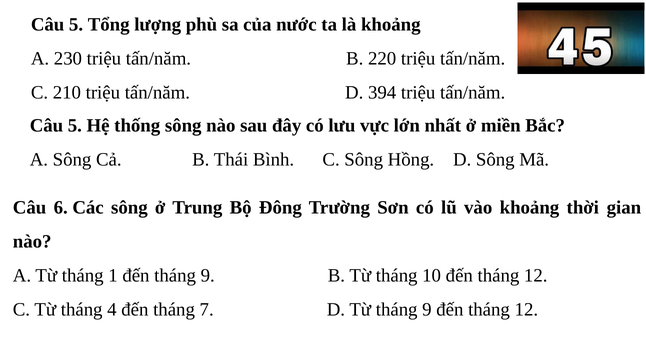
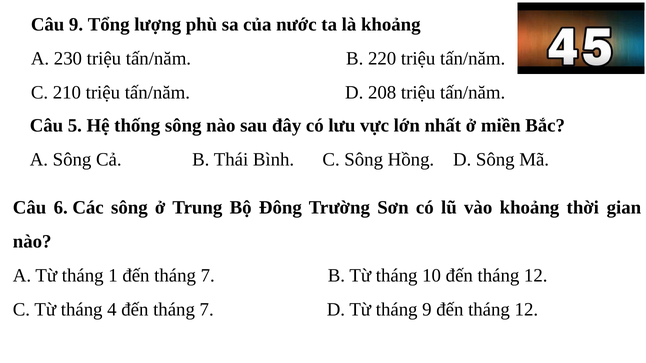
5: 5 -> 9 (76, 25)
394: 394 -> 208 (382, 93)
1 đến tháng 9: 9 -> 7 (208, 276)
